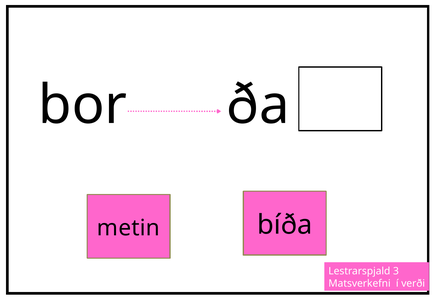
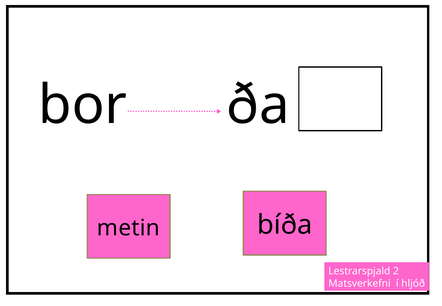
3: 3 -> 2 (396, 271)
verði: verði -> hljóð (413, 283)
